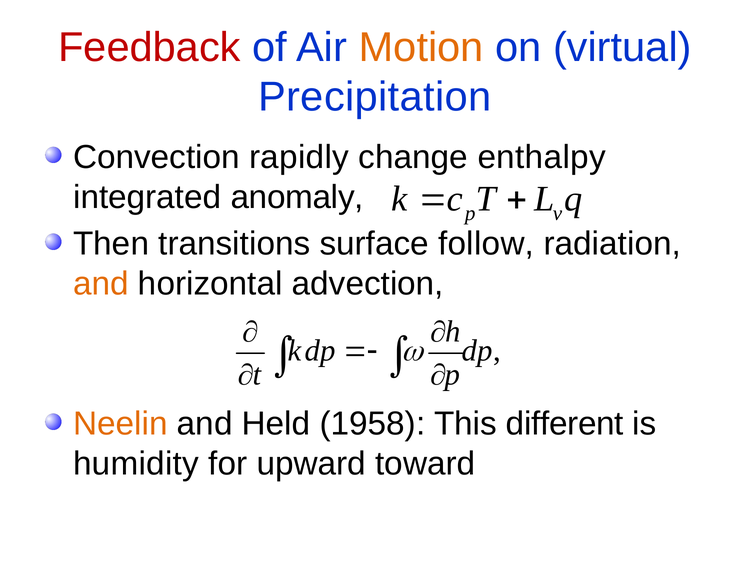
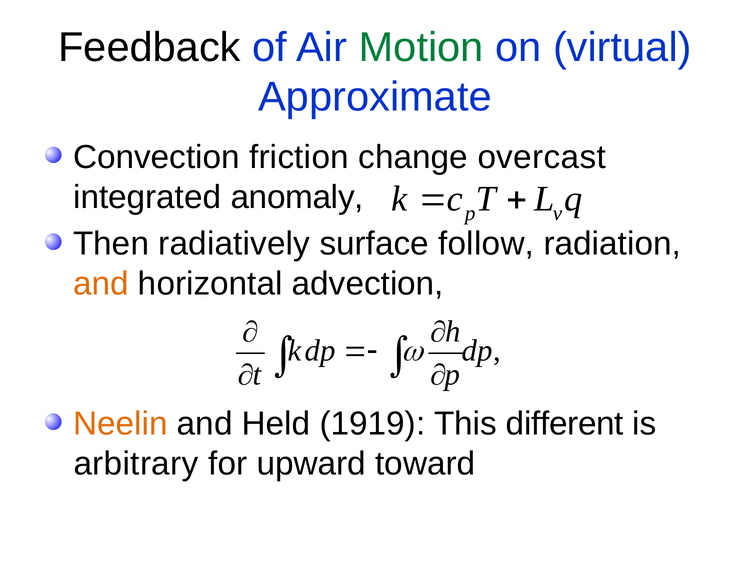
Feedback colour: red -> black (149, 47)
Motion colour: orange -> green (421, 47)
Precipitation: Precipitation -> Approximate (375, 97)
rapidly: rapidly -> friction (299, 157)
enthalpy: enthalpy -> overcast (542, 157)
transitions: transitions -> radiatively (234, 244)
1958: 1958 -> 1919 (373, 424)
humidity: humidity -> arbitrary (136, 464)
